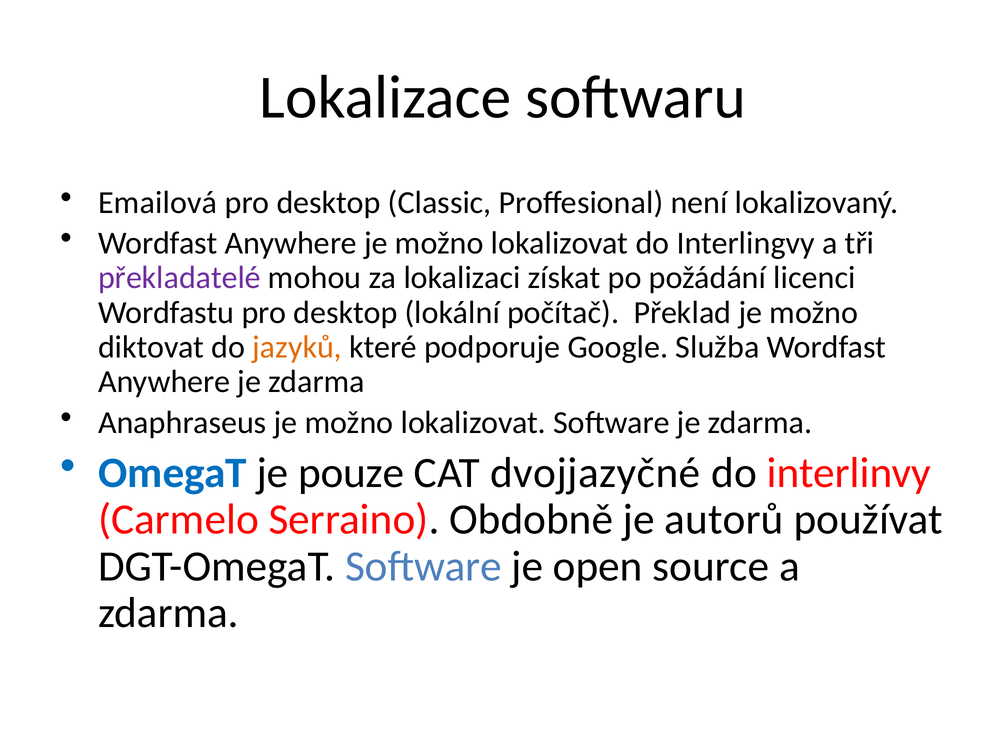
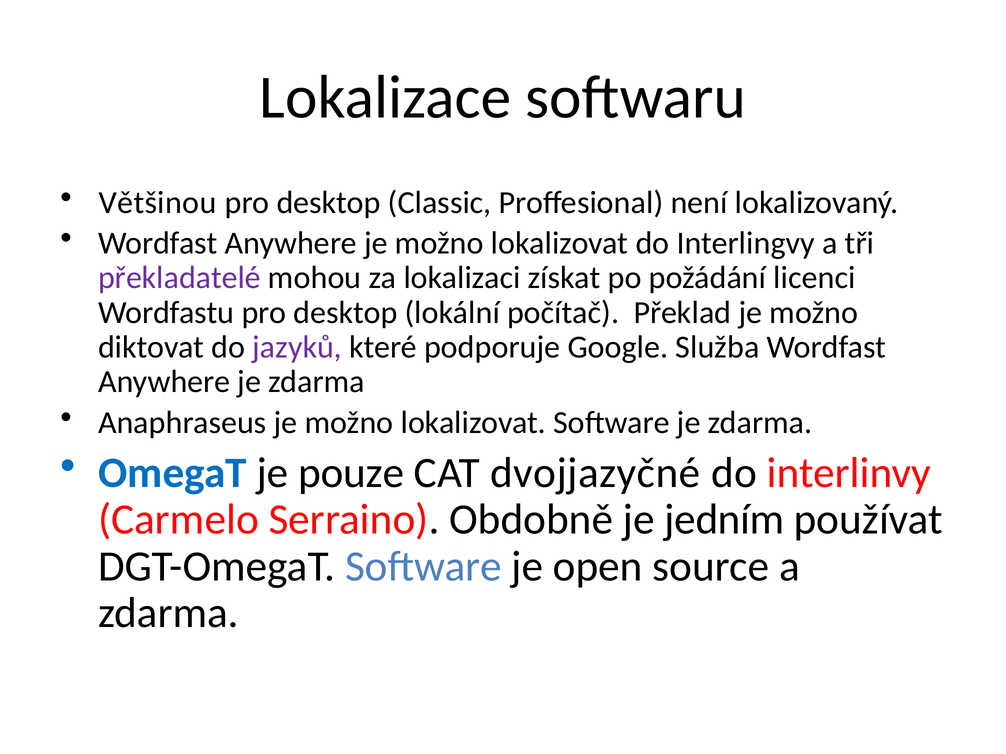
Emailová: Emailová -> Většinou (158, 203)
jazyků colour: orange -> purple (297, 347)
autorů: autorů -> jedním (724, 520)
